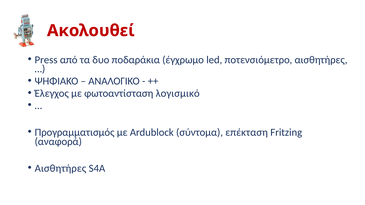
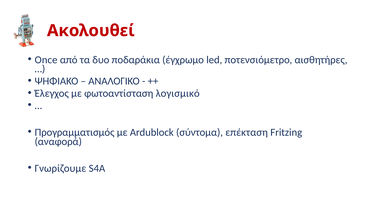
Press: Press -> Once (46, 60)
Αισθητήρες: Αισθητήρες -> Γνωρίζουμε (60, 169)
